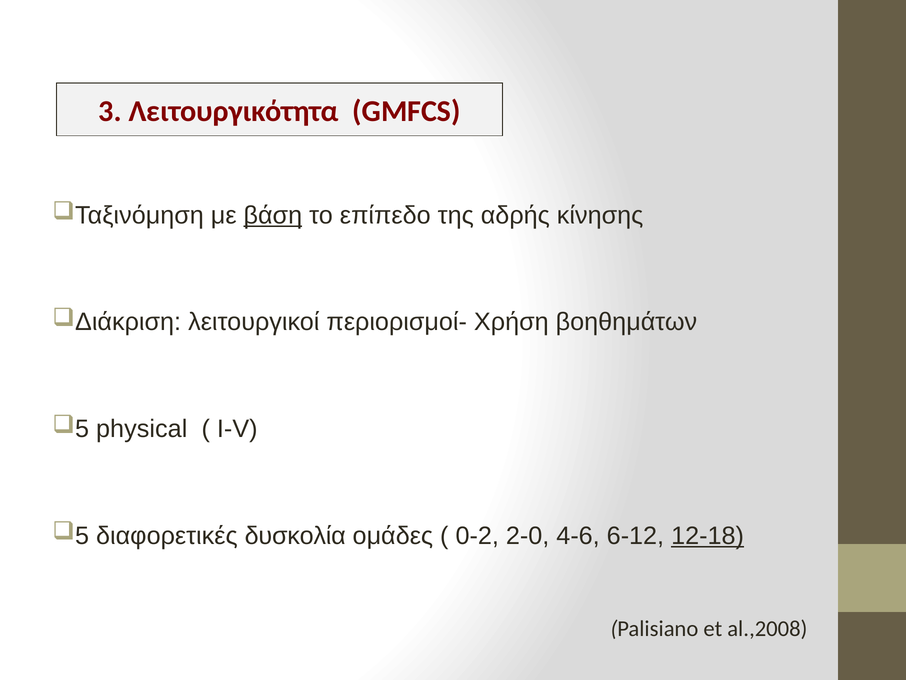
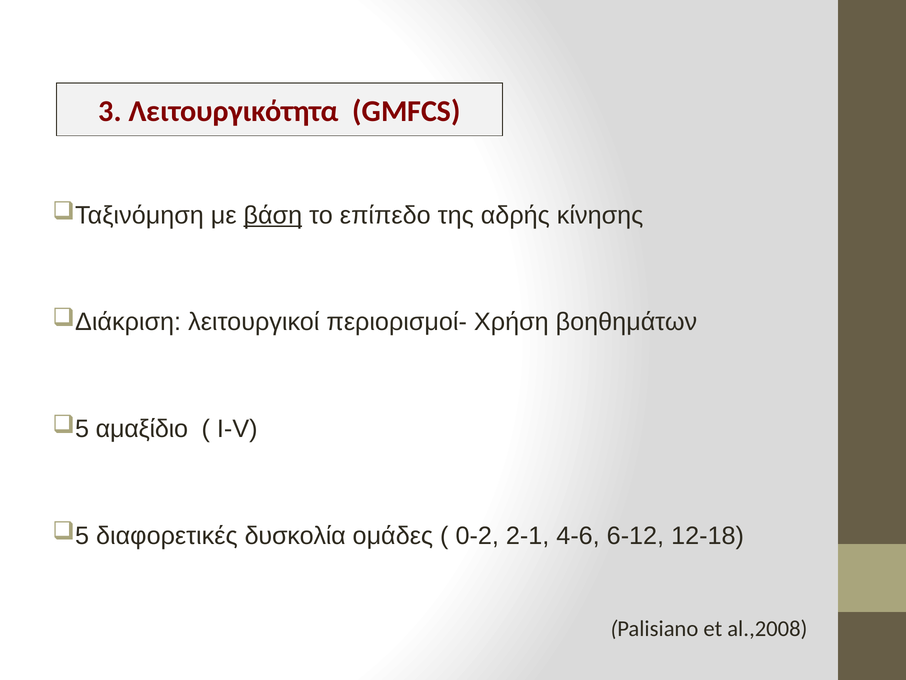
physical: physical -> αμαξίδιο (142, 429)
2-0: 2-0 -> 2-1 (528, 535)
12-18 underline: present -> none (708, 535)
